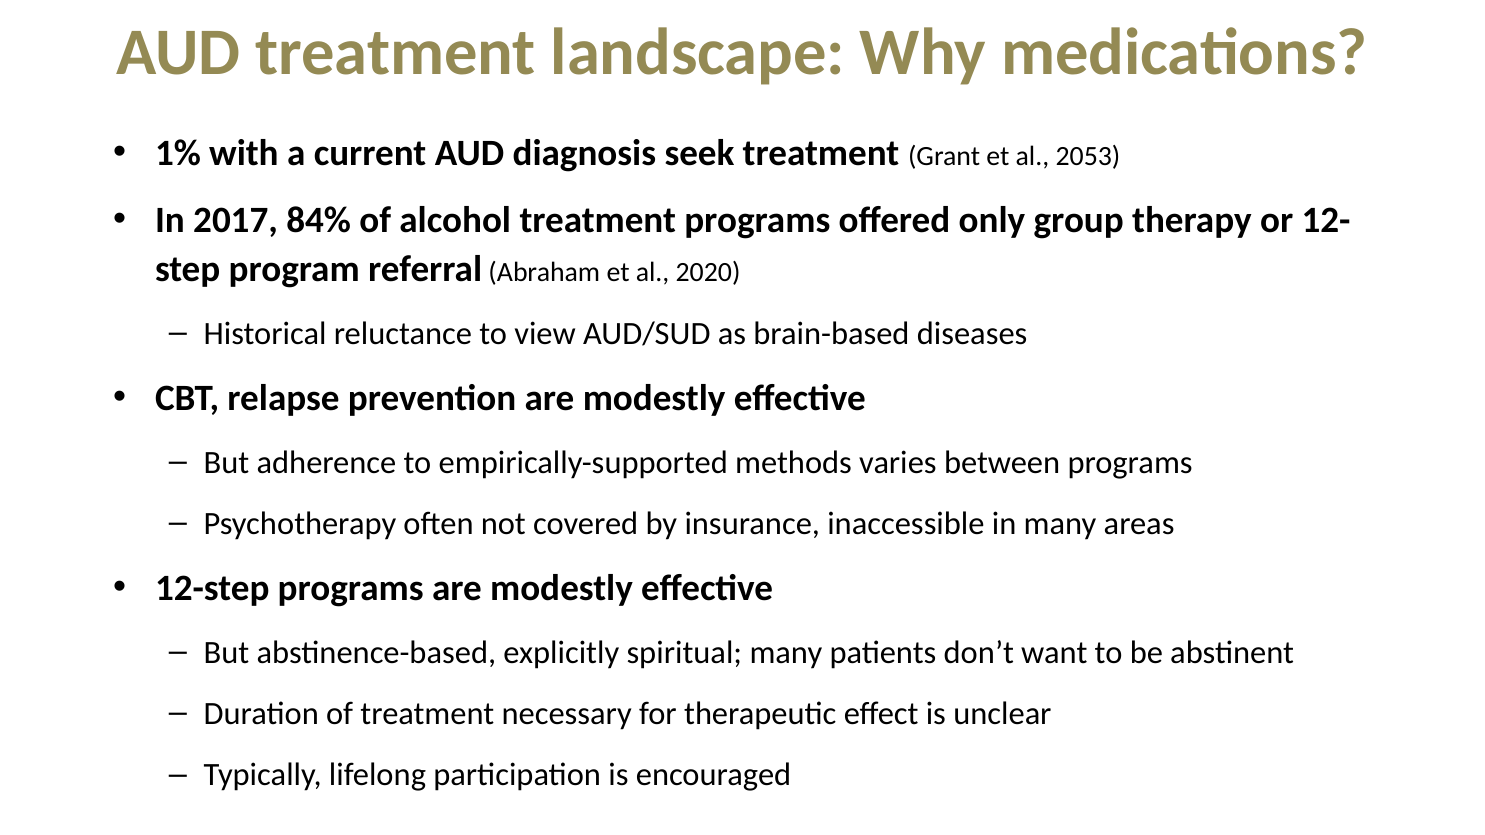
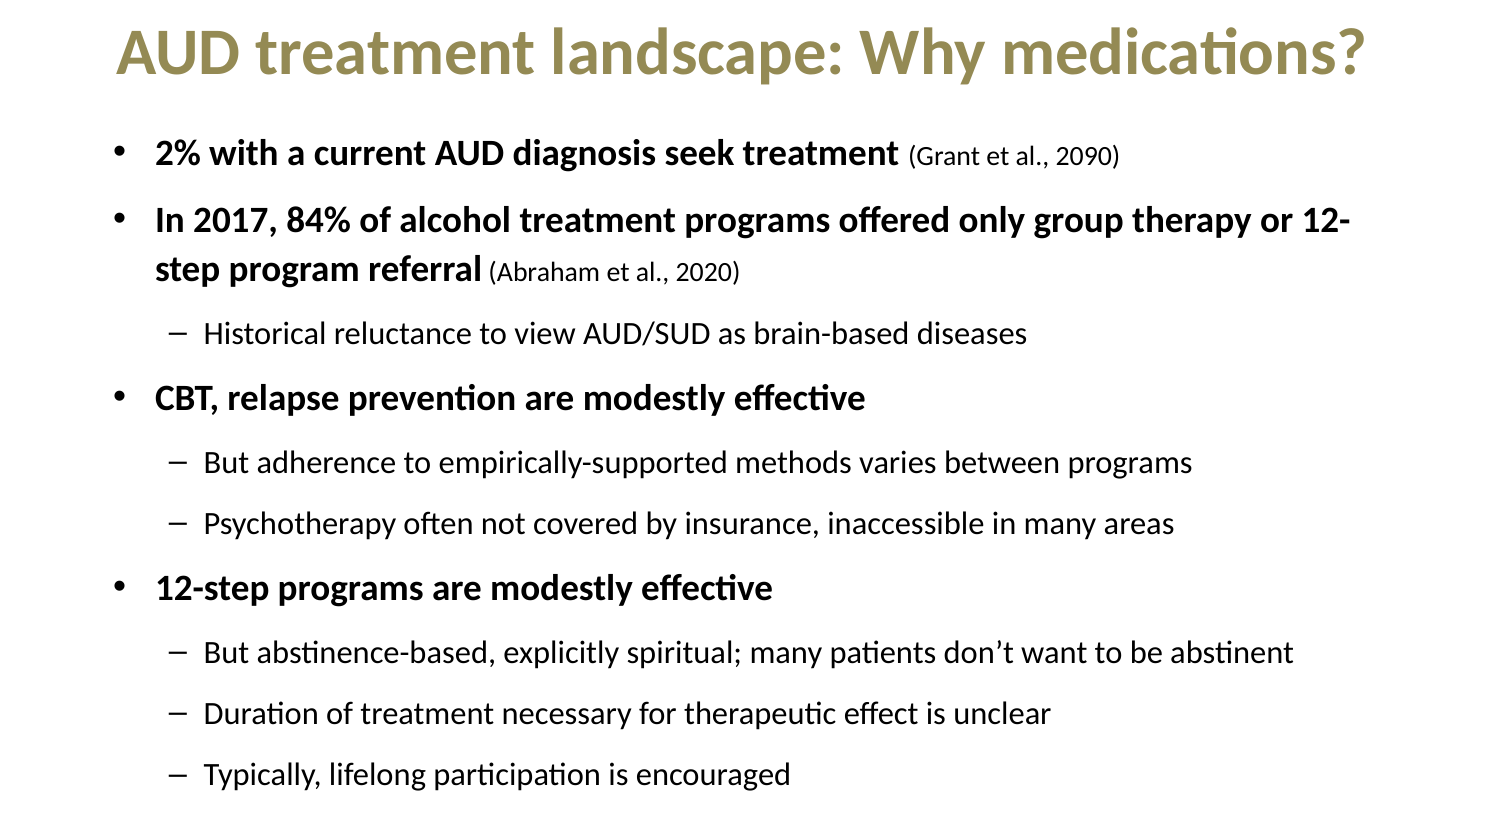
1%: 1% -> 2% (178, 153)
2053: 2053 -> 2090 (1088, 156)
